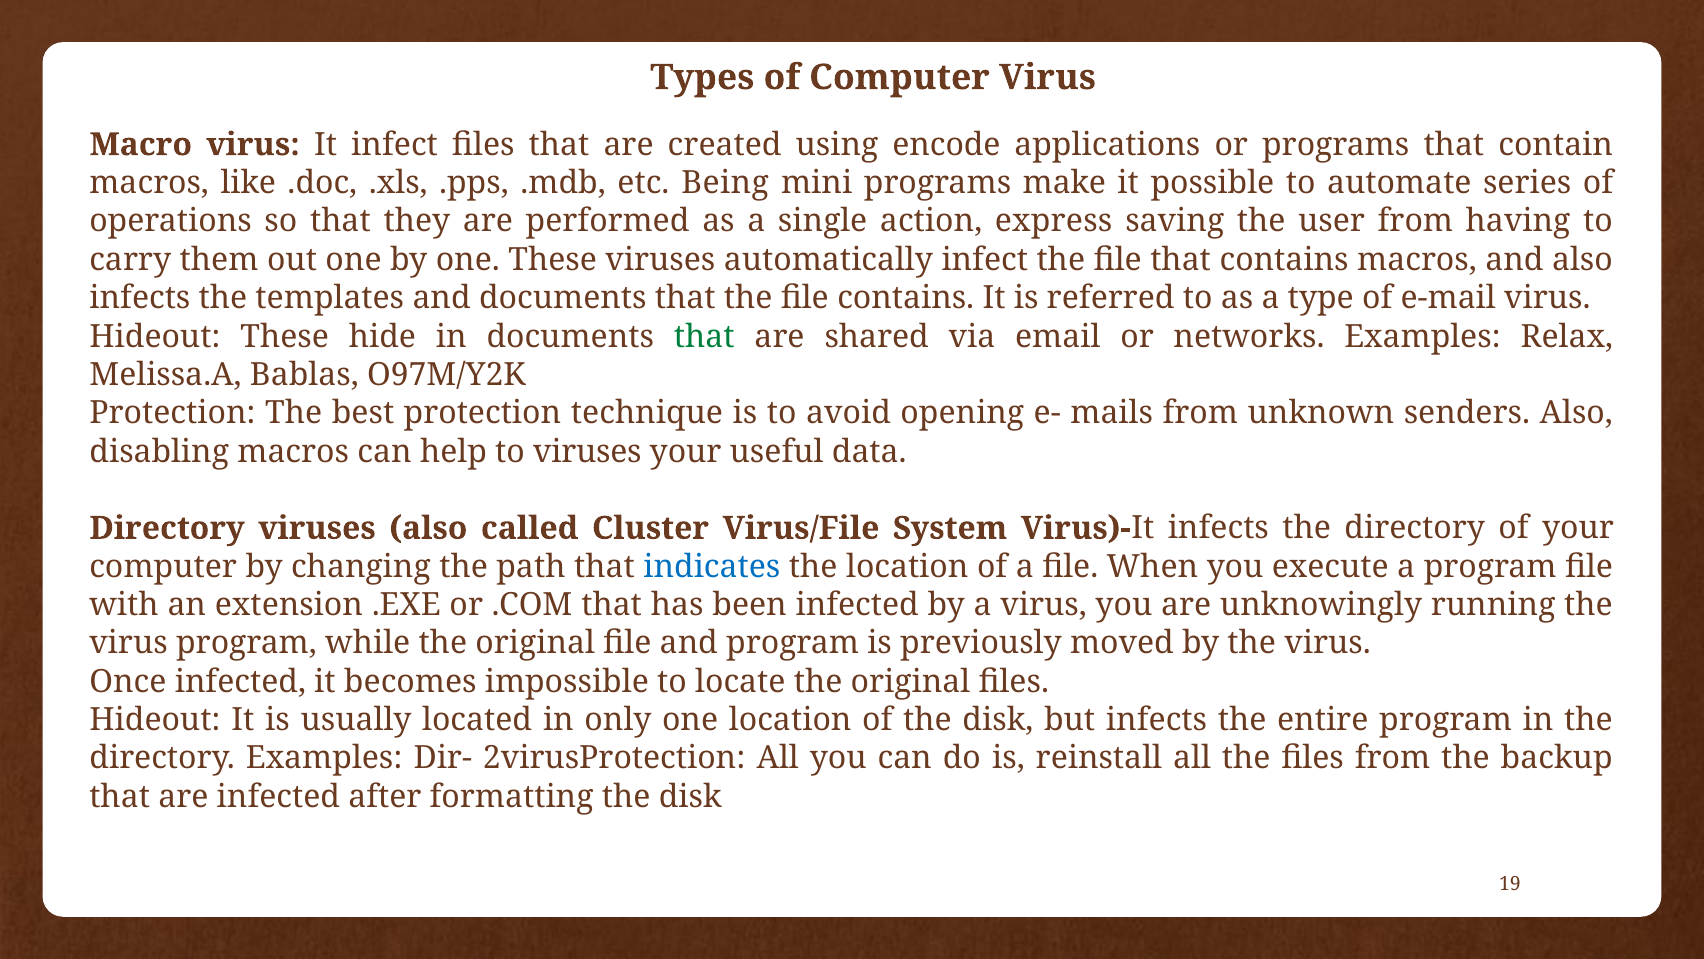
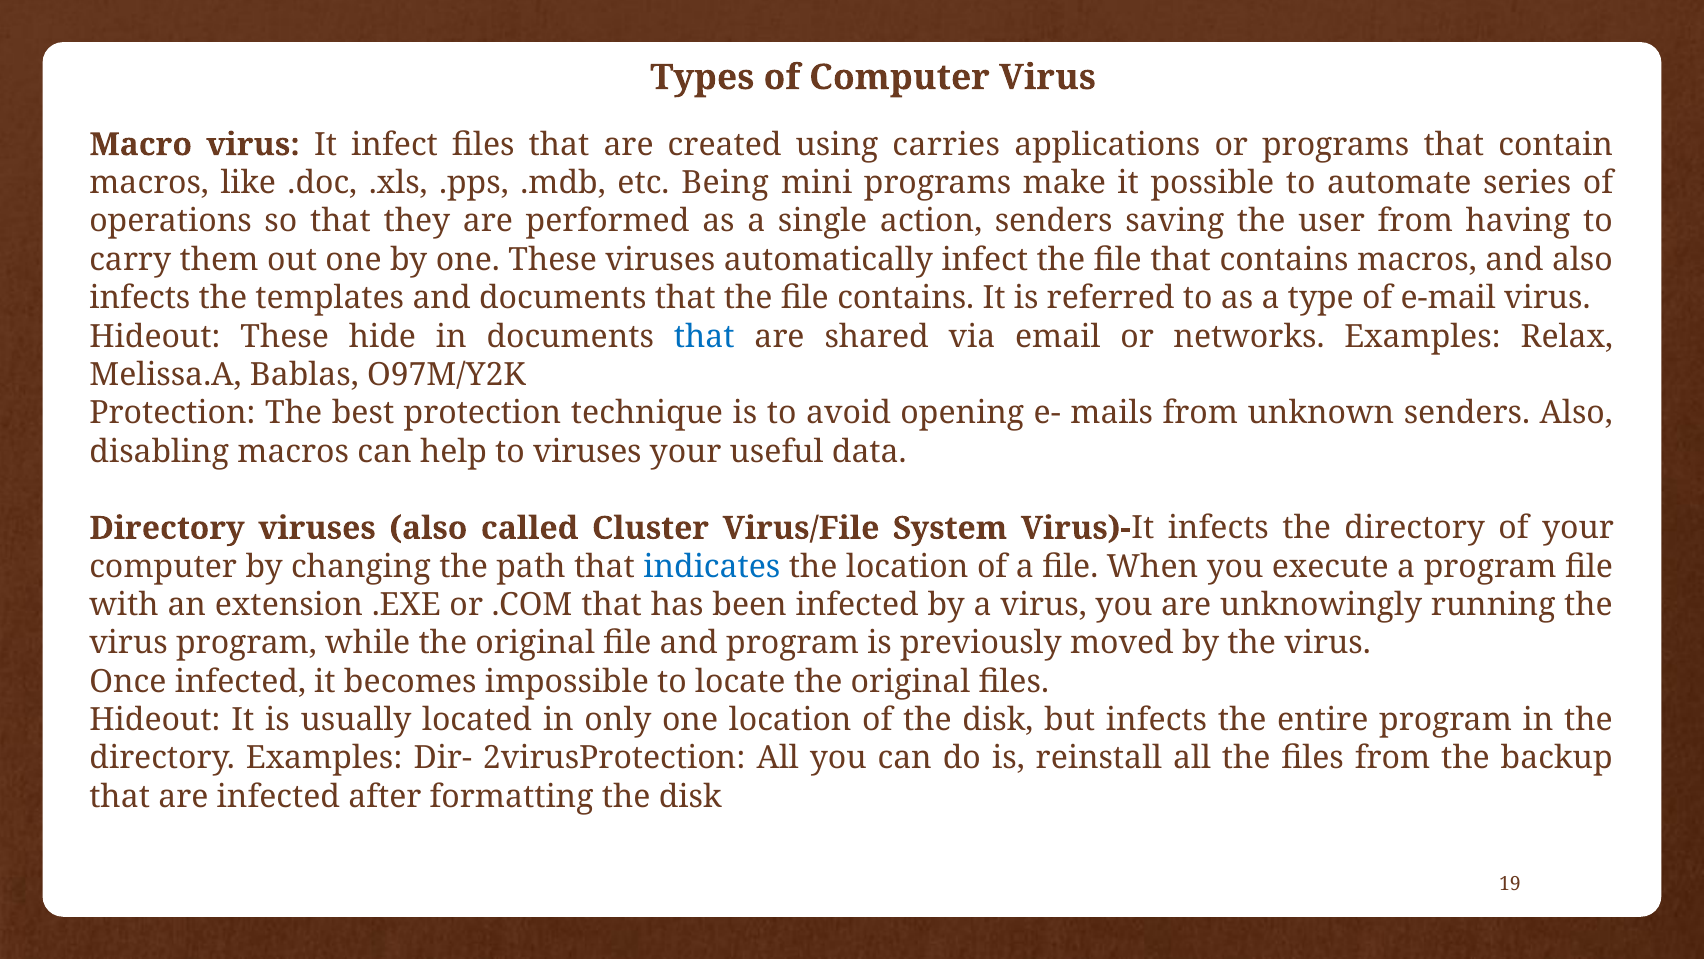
encode: encode -> carries (946, 145)
action express: express -> senders (1054, 221)
that colour: green -> blue (704, 336)
